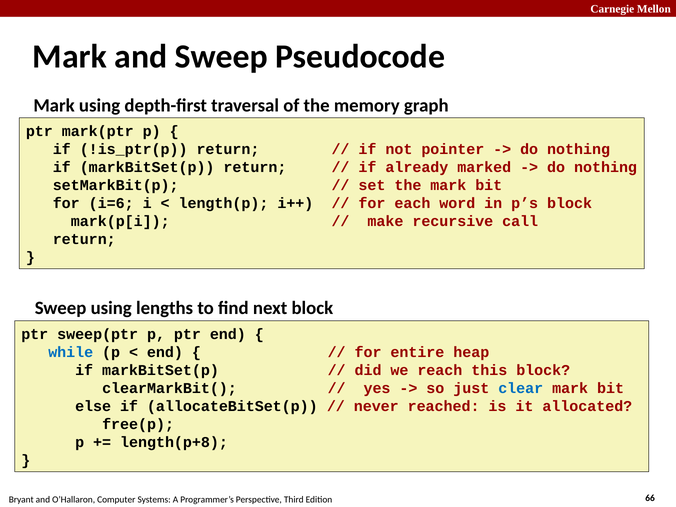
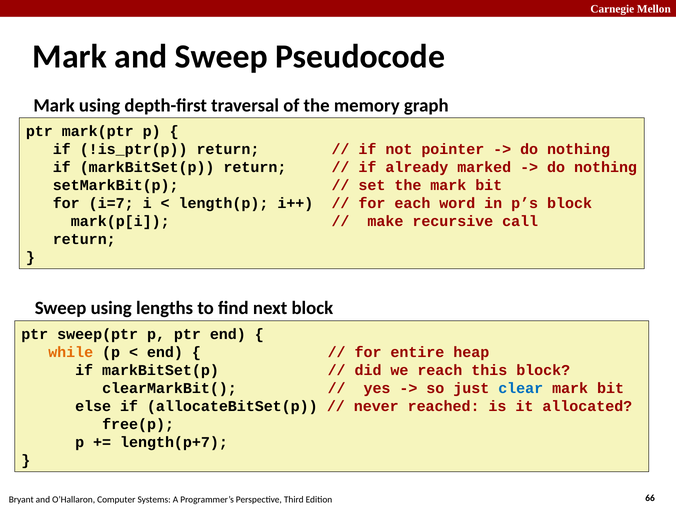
i=6: i=6 -> i=7 (111, 203)
while colour: blue -> orange (71, 352)
length(p+8: length(p+8 -> length(p+7 (174, 442)
